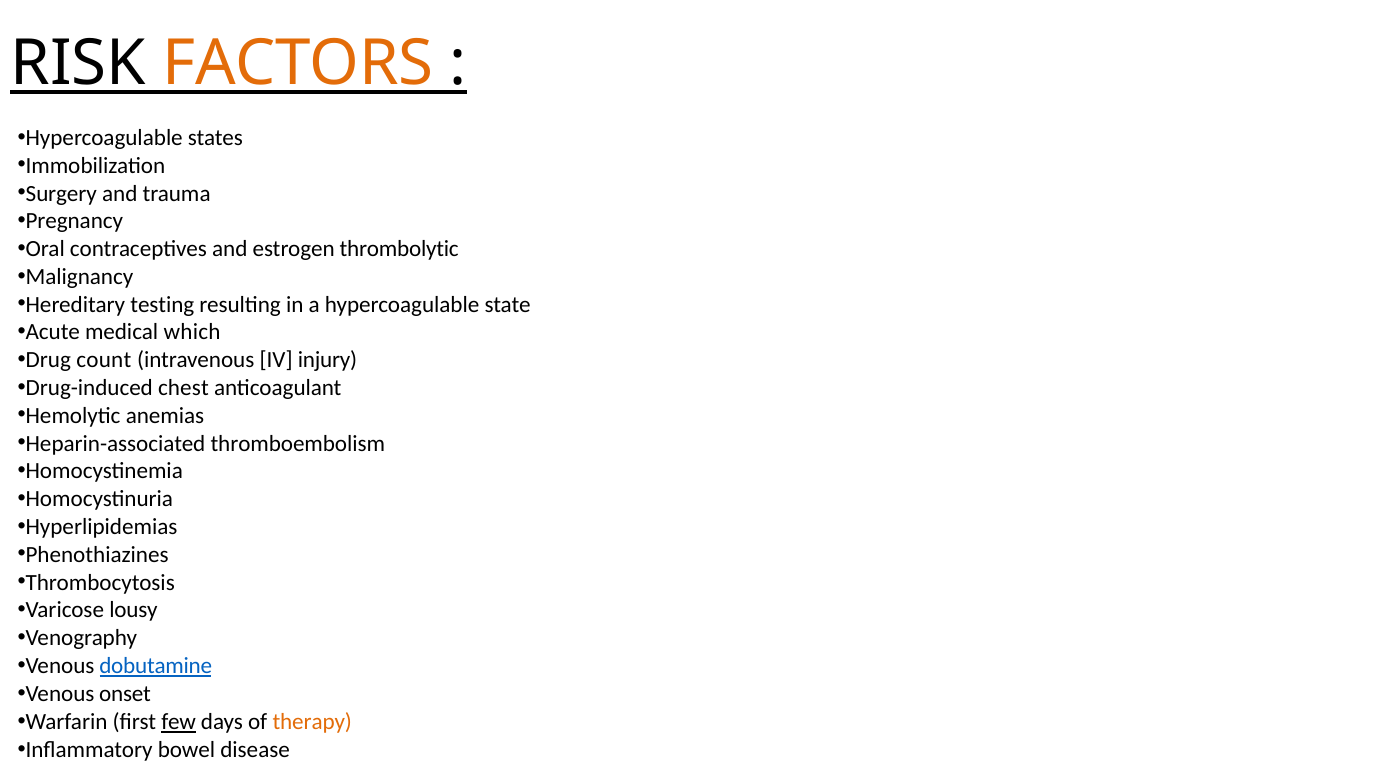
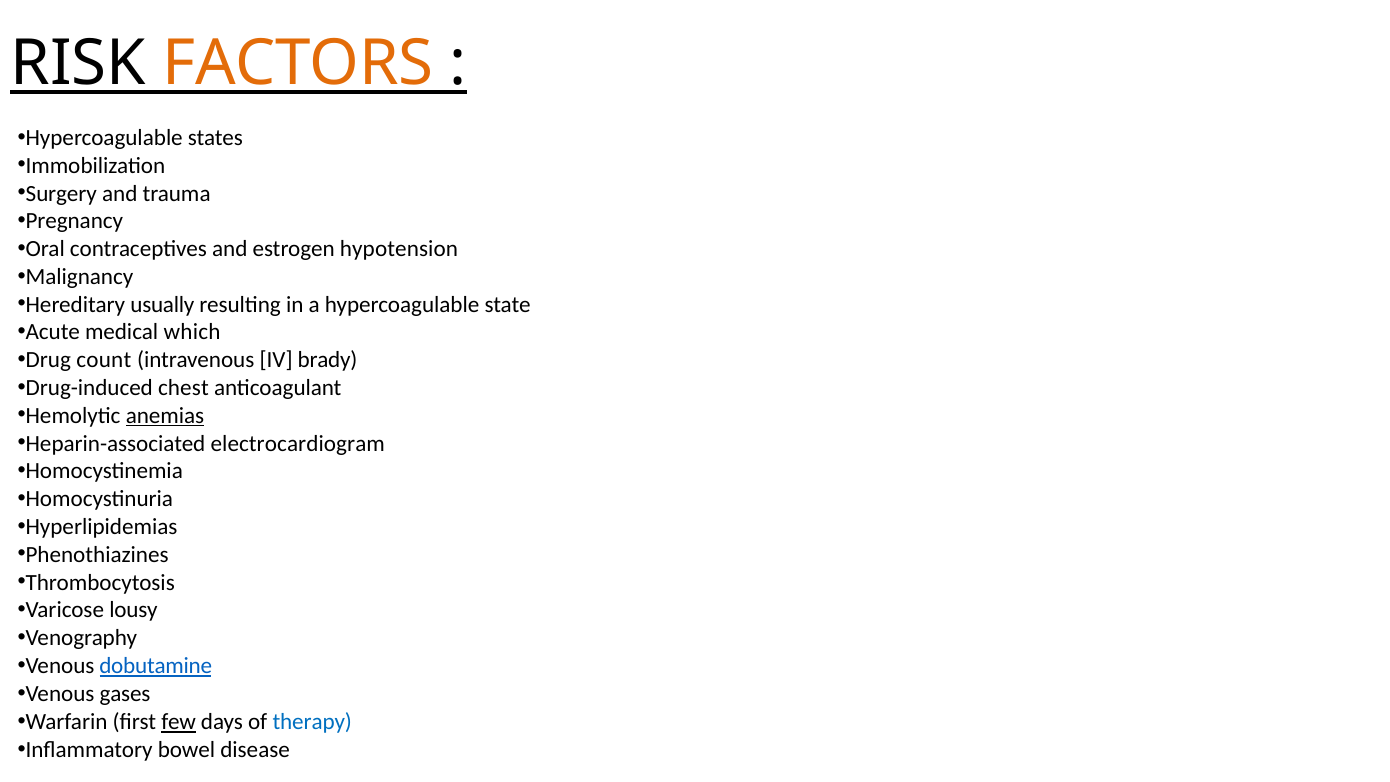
thrombolytic: thrombolytic -> hypotension (399, 249)
testing: testing -> usually (162, 304)
injury: injury -> brady (327, 360)
anemias underline: none -> present (165, 416)
thromboembolism: thromboembolism -> electrocardiogram (298, 443)
onset: onset -> gases (125, 694)
therapy colour: orange -> blue (312, 722)
